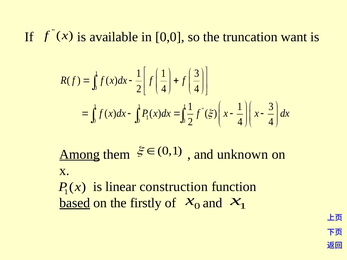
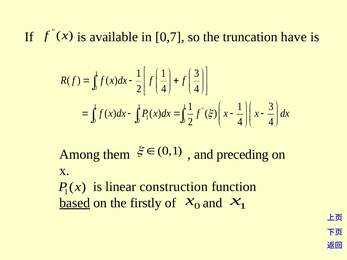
0,0: 0,0 -> 0,7 (170, 37)
want: want -> have (294, 37)
Among underline: present -> none (80, 155)
unknown: unknown -> preceding (243, 155)
